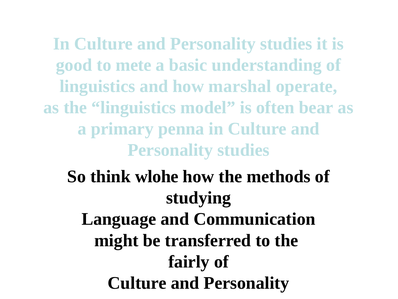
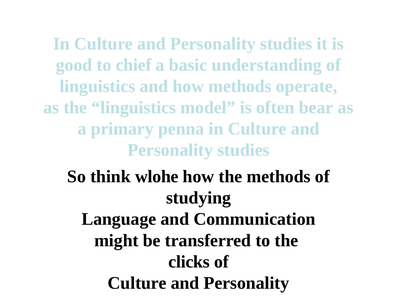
mete: mete -> chief (134, 65)
how marshal: marshal -> methods (240, 86)
fairly: fairly -> clicks (189, 261)
